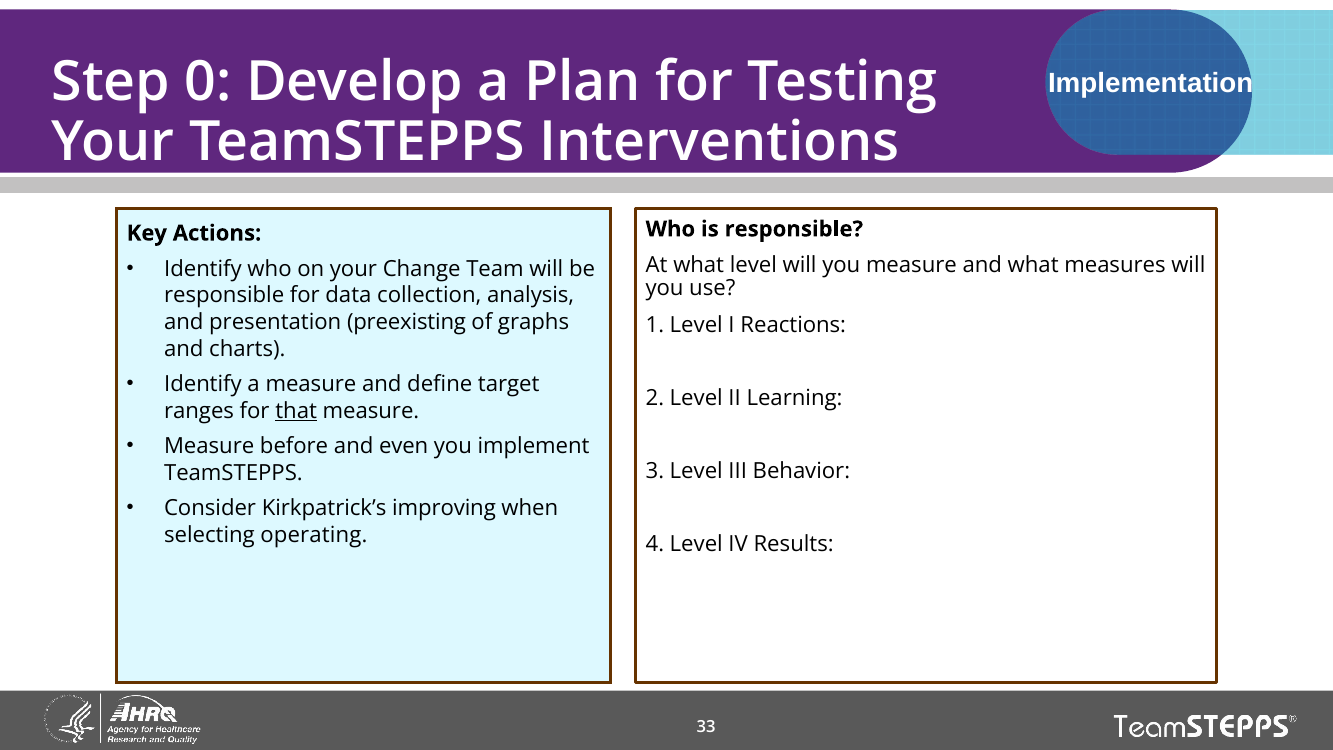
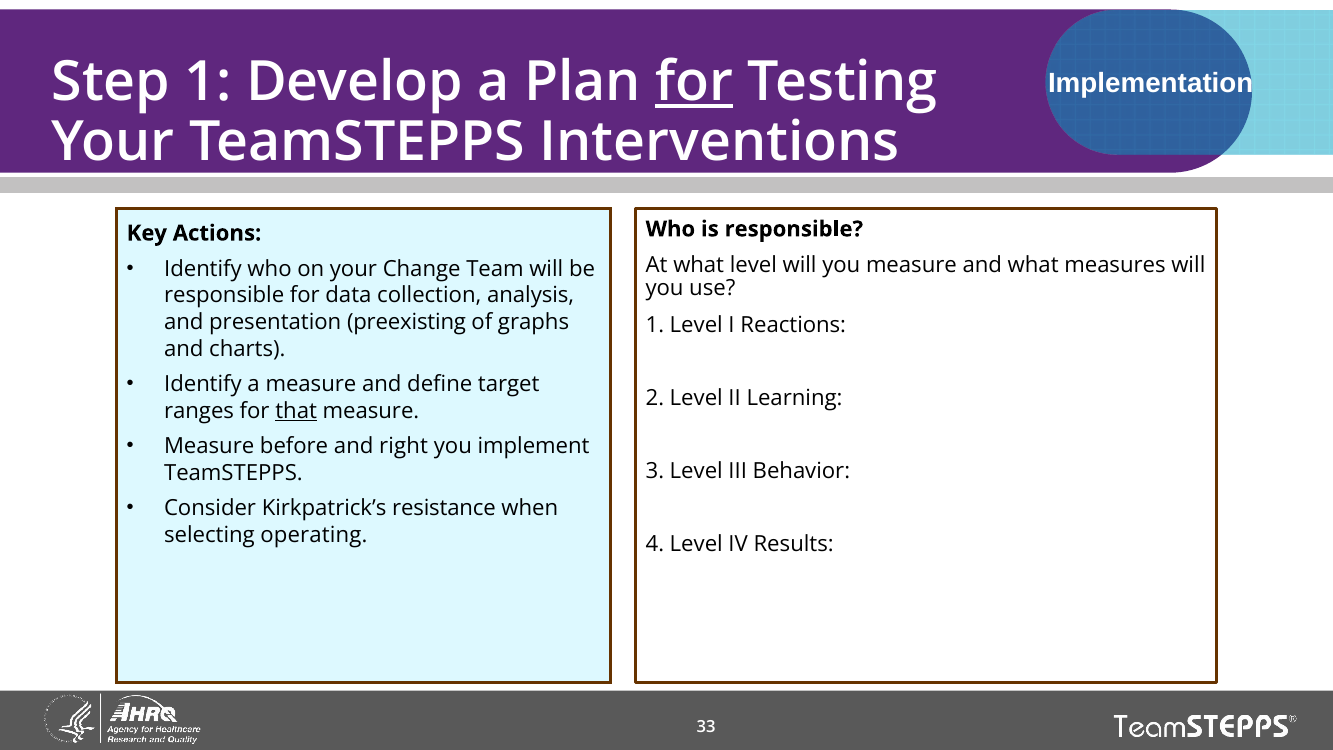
Step 0: 0 -> 1 (208, 82)
for underline: none -> present (694, 82)
even: even -> right (404, 446)
improving: improving -> resistance (444, 509)
